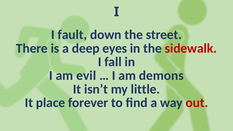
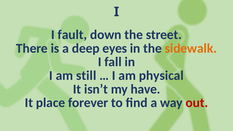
sidewalk colour: red -> orange (191, 48)
evil: evil -> still (86, 76)
demons: demons -> physical (161, 76)
little: little -> have (145, 89)
